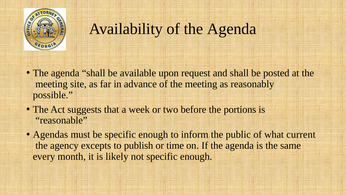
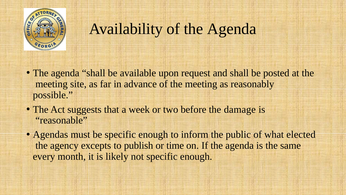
portions: portions -> damage (240, 109)
current: current -> elected (301, 134)
